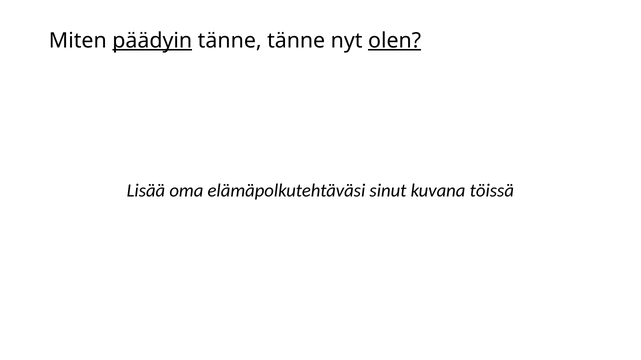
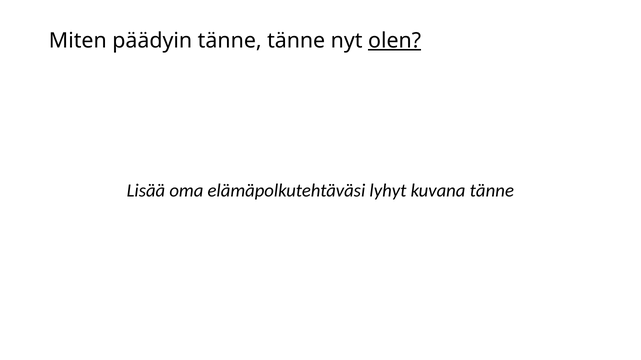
päädyin underline: present -> none (152, 41)
sinut: sinut -> lyhyt (388, 191)
kuvana töissä: töissä -> tänne (492, 191)
